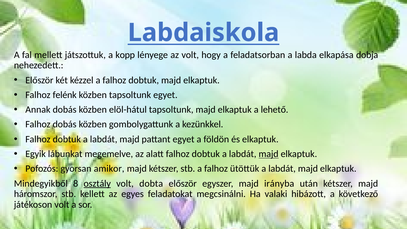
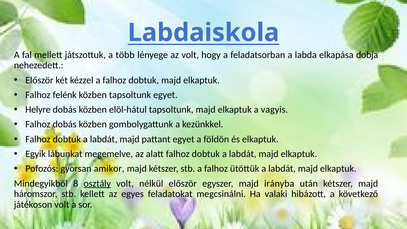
kopp: kopp -> több (125, 55)
Annak: Annak -> Helyre (38, 110)
lehető: lehető -> vagyis (274, 110)
majd underline: present -> none (269, 154)
dobta: dobta -> nélkül (151, 183)
